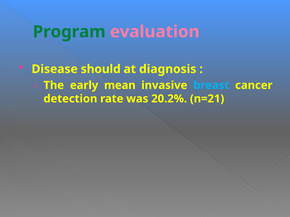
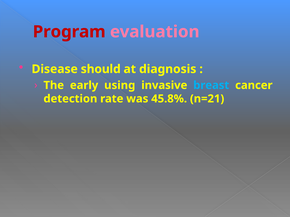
Program colour: green -> red (69, 32)
mean: mean -> using (120, 85)
20.2%: 20.2% -> 45.8% (169, 99)
